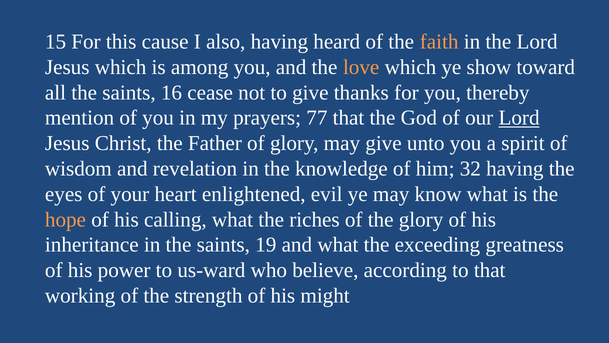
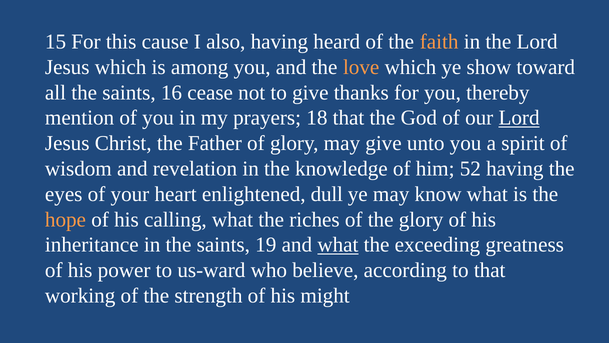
77: 77 -> 18 (317, 118)
32: 32 -> 52 (470, 169)
evil: evil -> dull (327, 194)
what underline: none -> present (338, 245)
